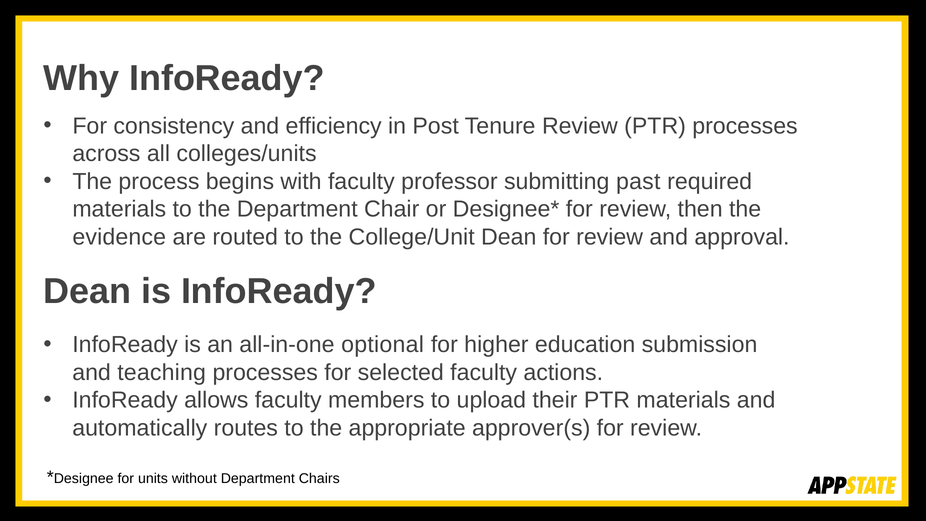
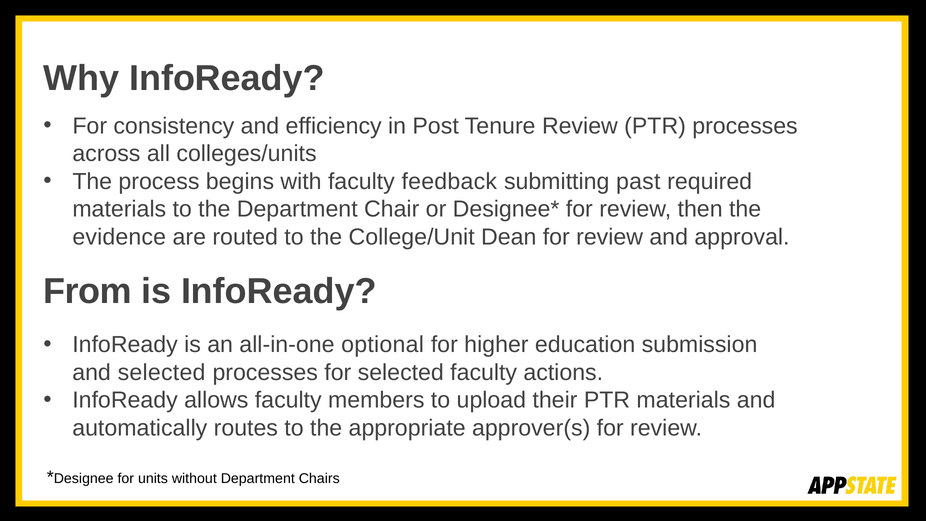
professor: professor -> feedback (449, 181)
Dean: Dean -> From (88, 292)
and teaching: teaching -> selected (162, 372)
